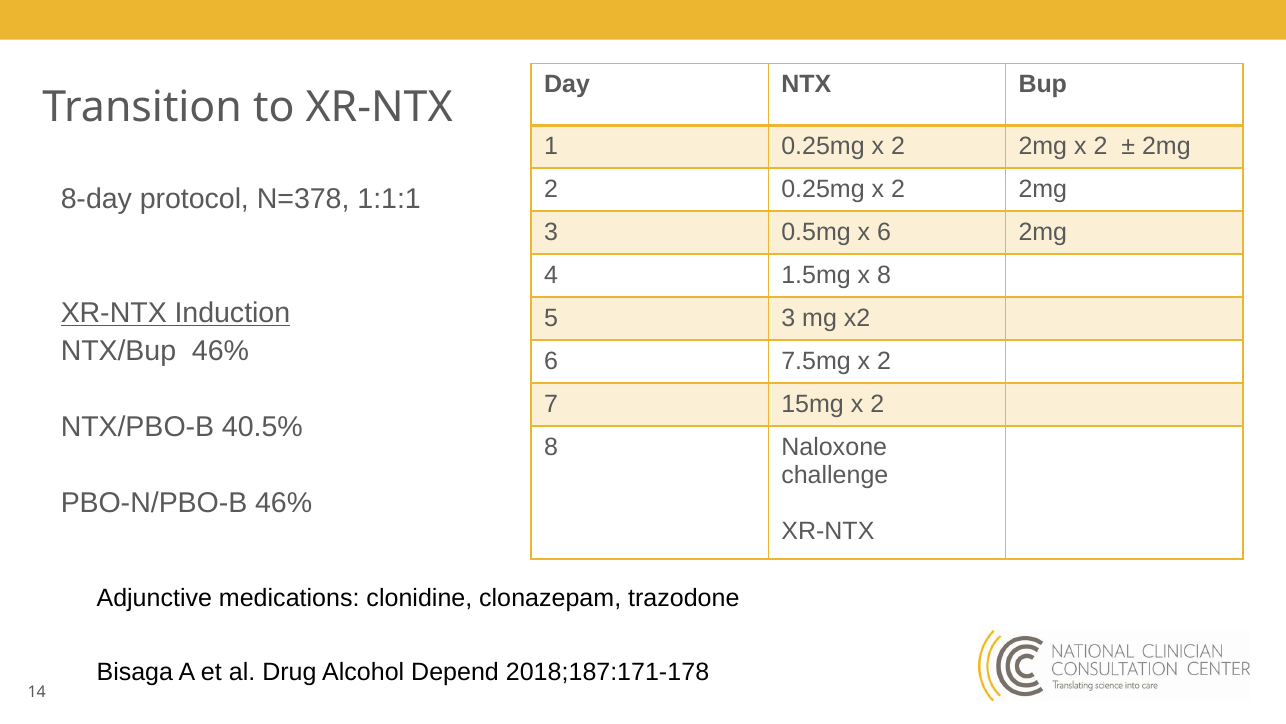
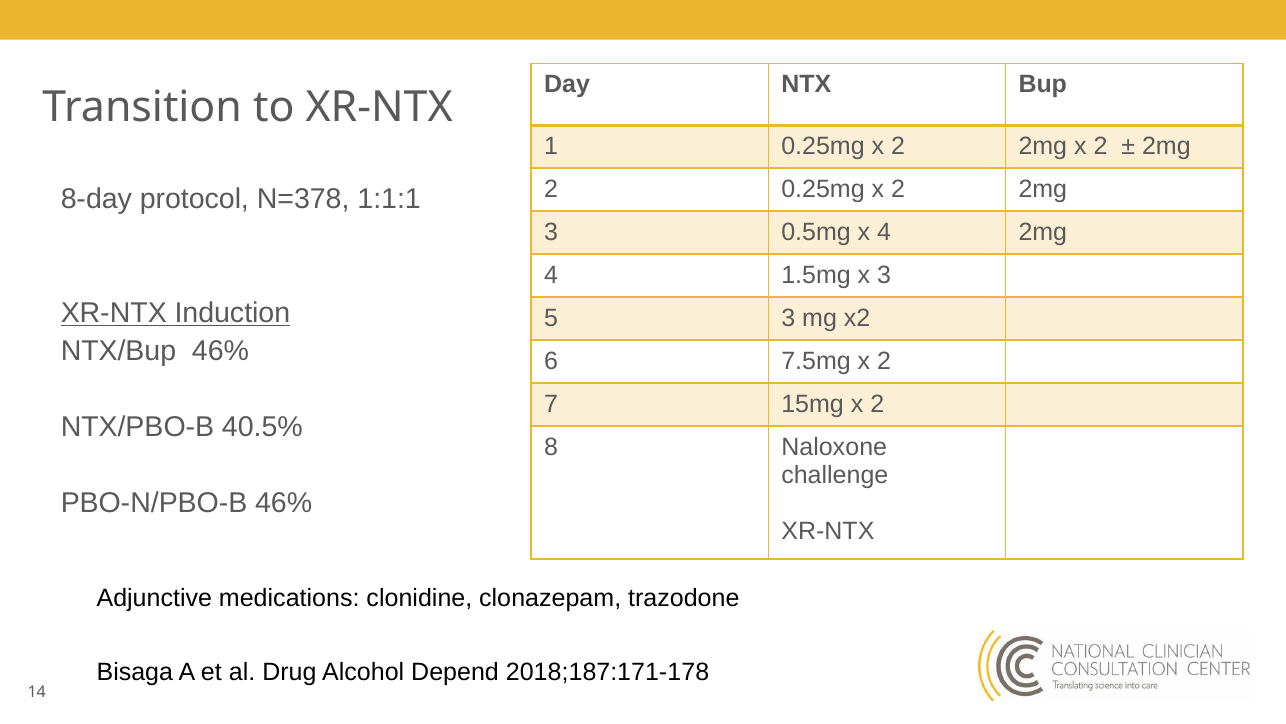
x 6: 6 -> 4 (884, 232)
x 8: 8 -> 3 (884, 275)
